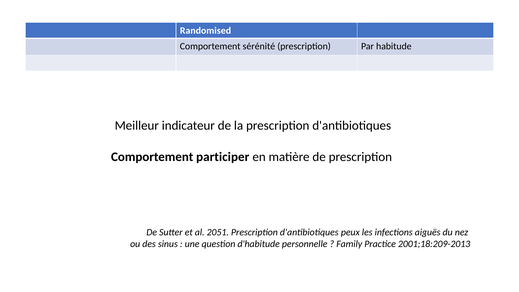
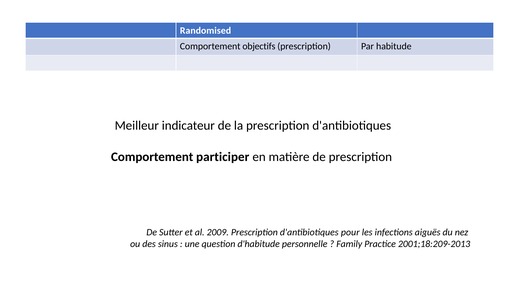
sérénité: sérénité -> objectifs (259, 46)
2051: 2051 -> 2009 (218, 232)
peux: peux -> pour (350, 232)
